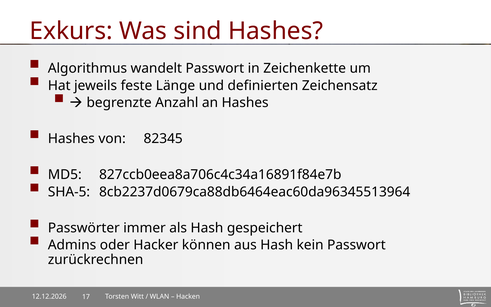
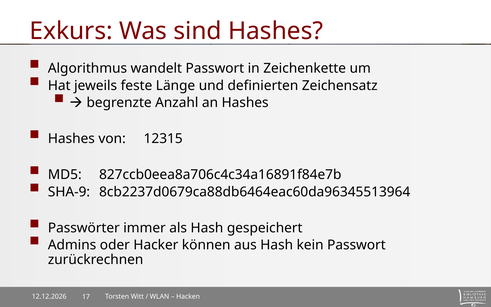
82345: 82345 -> 12315 (163, 139)
SHA-5: SHA-5 -> SHA-9 (69, 192)
